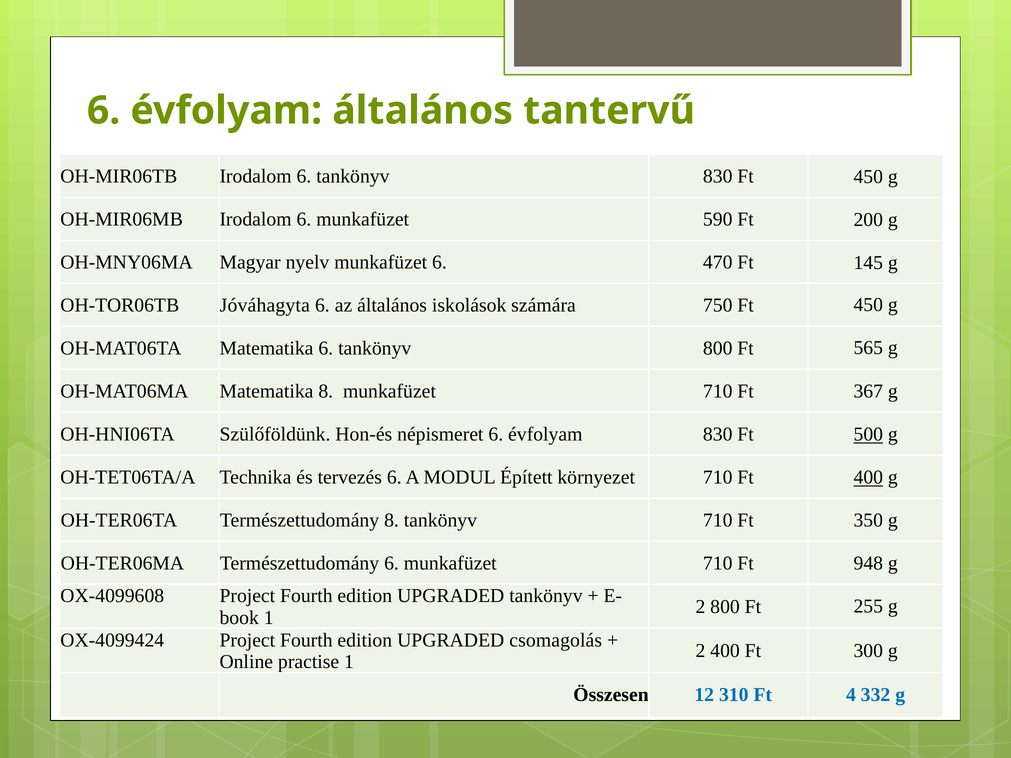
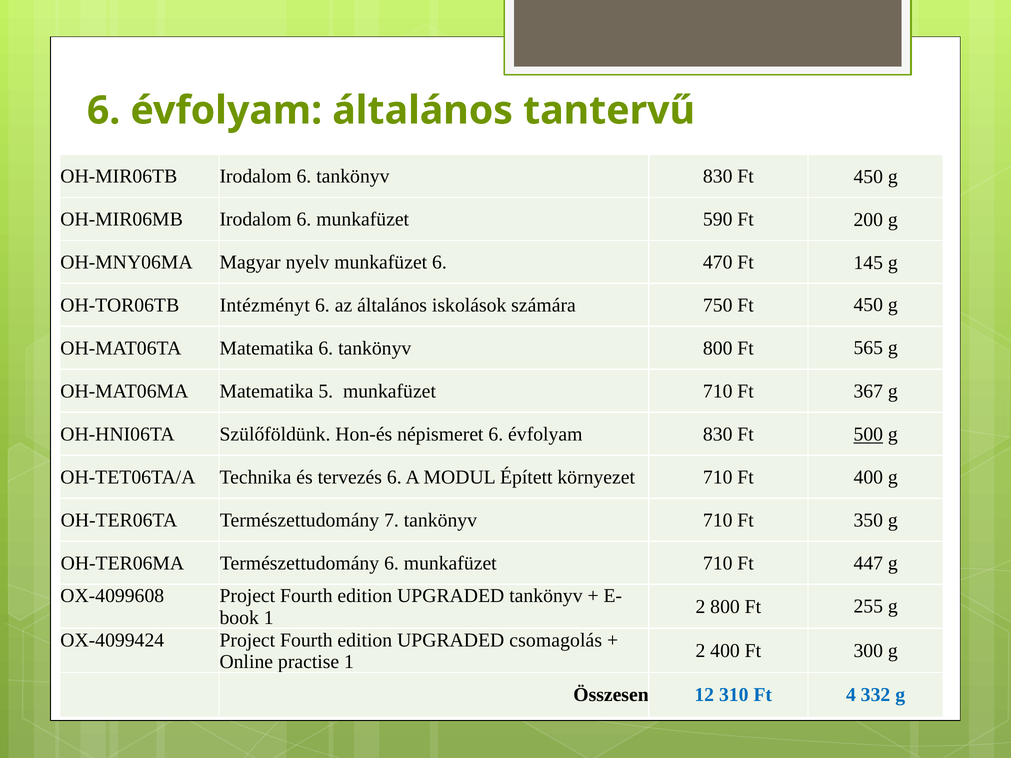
Jóváhagyta: Jóváhagyta -> Intézményt (265, 305)
Matematika 8: 8 -> 5 (326, 391)
400 underline: present -> none (868, 478)
Természettudomány 8: 8 -> 7 (391, 521)
948: 948 -> 447 (868, 564)
